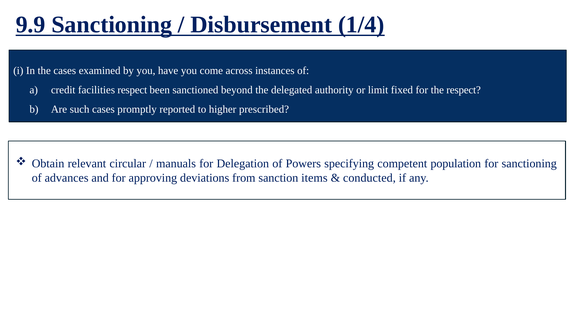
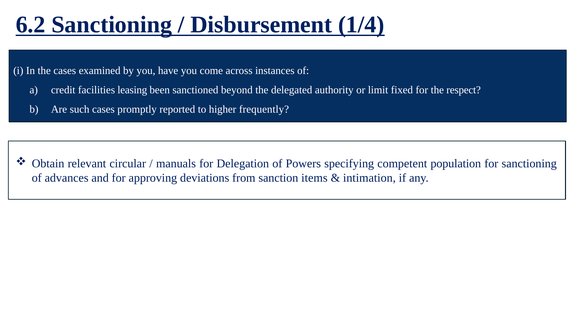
9.9: 9.9 -> 6.2 (31, 25)
facilities respect: respect -> leasing (132, 90)
prescribed: prescribed -> frequently (264, 109)
conducted: conducted -> intimation (369, 178)
